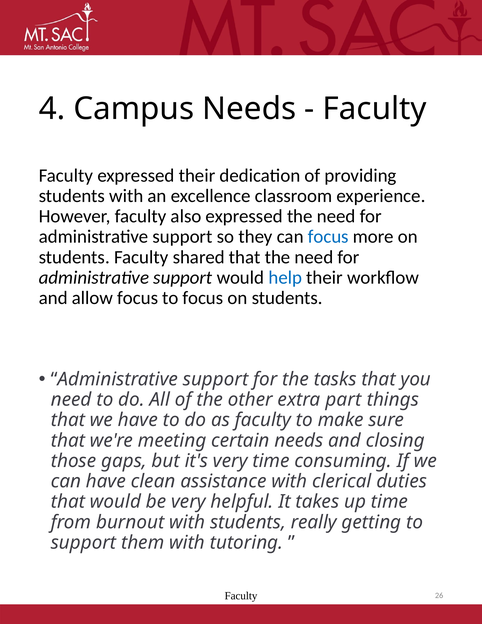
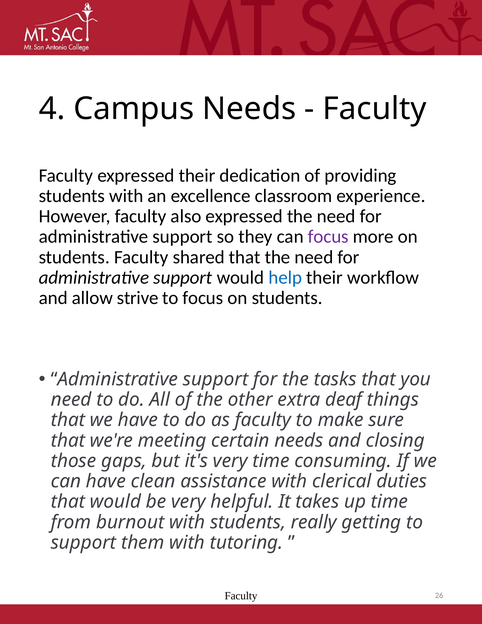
focus colour: blue -> purple (328, 237)
allow focus: focus -> strive (138, 298)
part: part -> deaf (344, 400)
